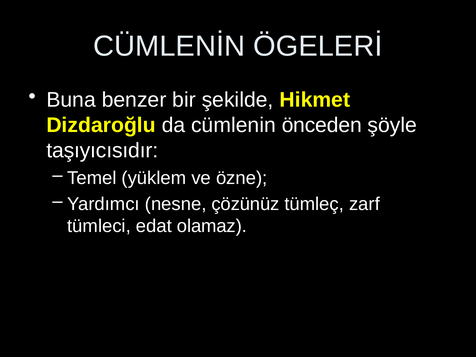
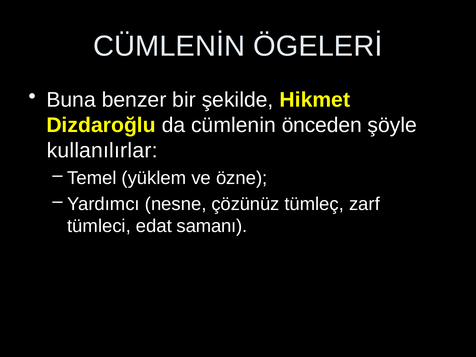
taşıyıcısıdır: taşıyıcısıdır -> kullanılırlar (102, 151)
olamaz: olamaz -> samanı (212, 226)
